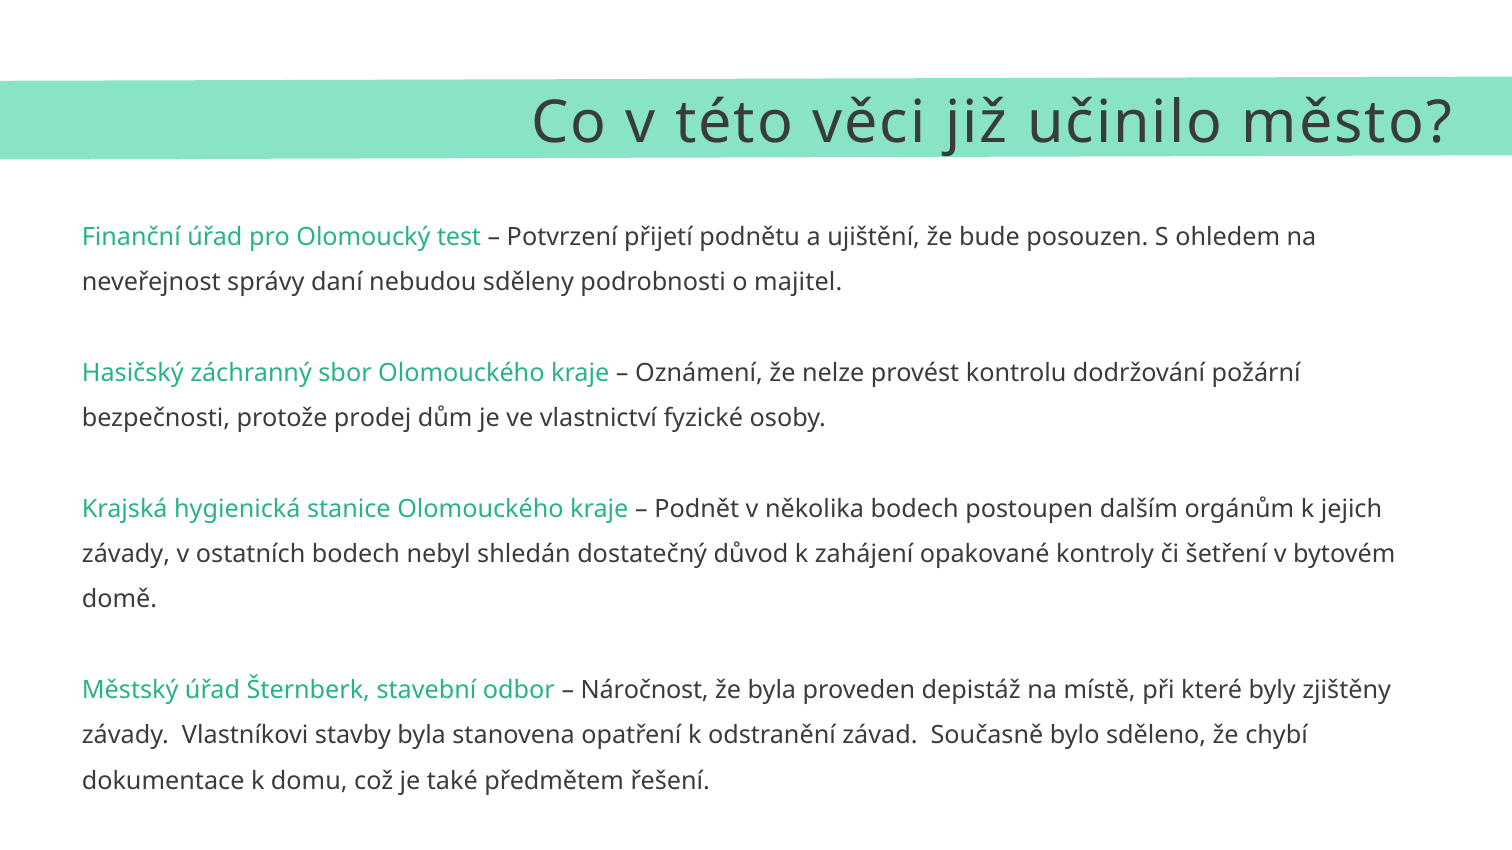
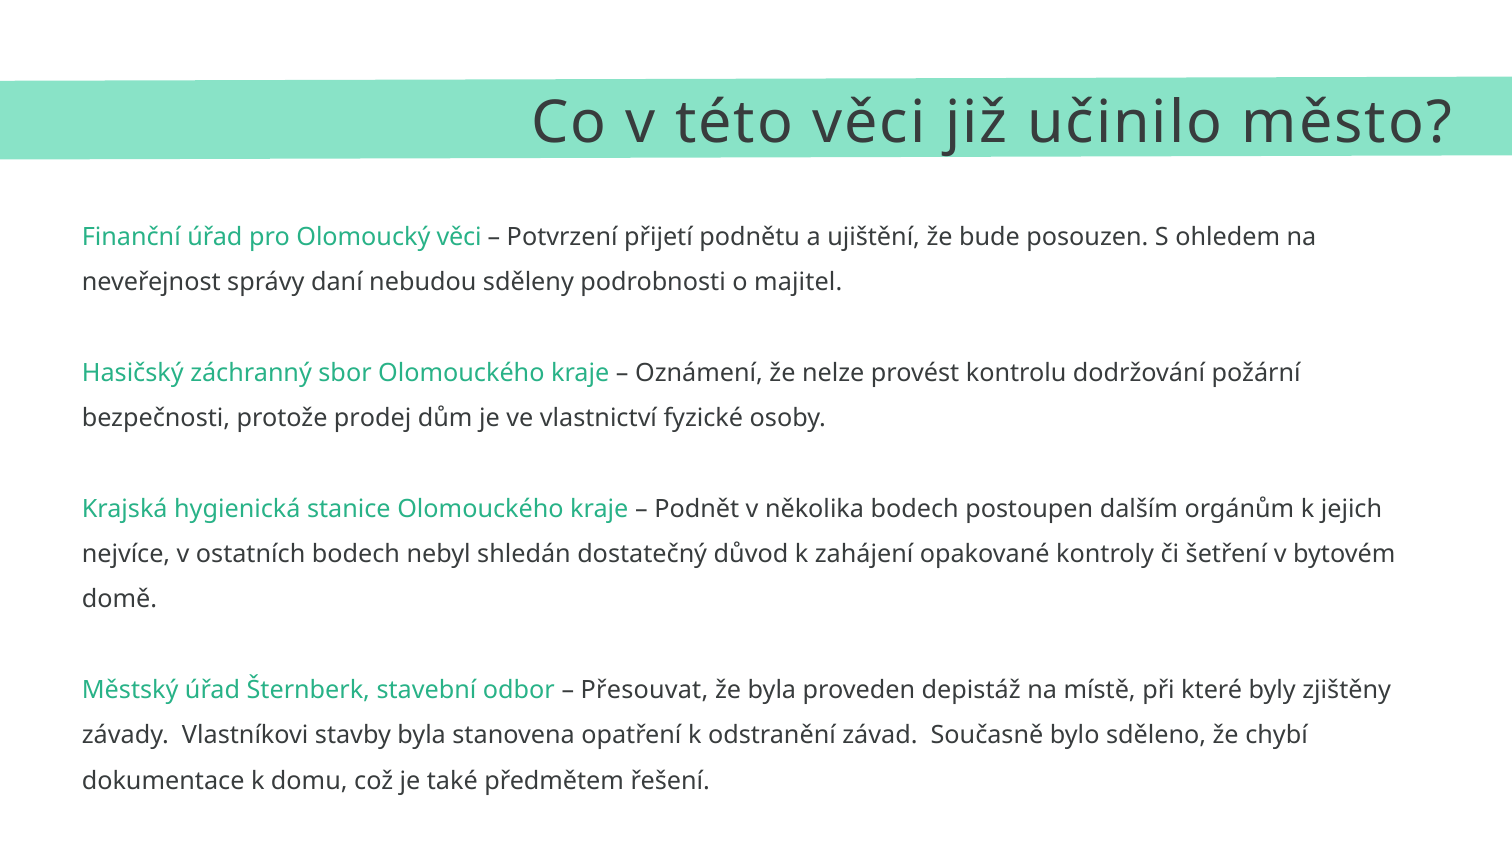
Olomoucký test: test -> věci (459, 237)
závady: závady -> nejvíce (126, 554)
Náročnost: Náročnost -> Přesouvat (645, 691)
